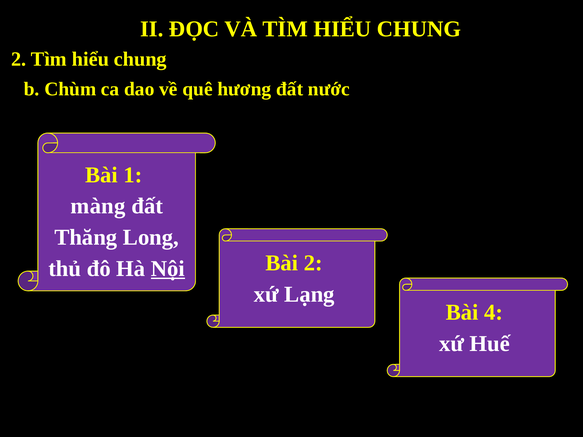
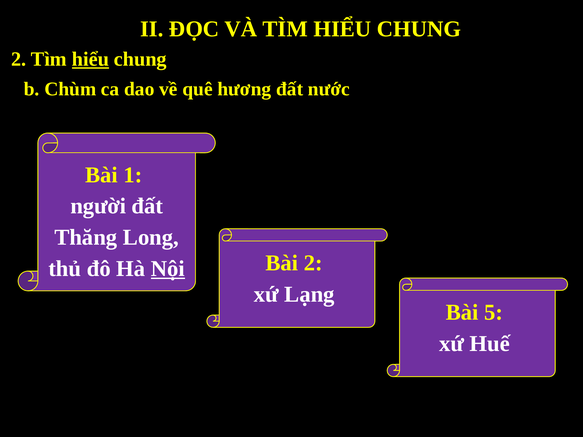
hiểu underline: none -> present (90, 59)
màng: màng -> người (98, 206)
4: 4 -> 5 (494, 313)
